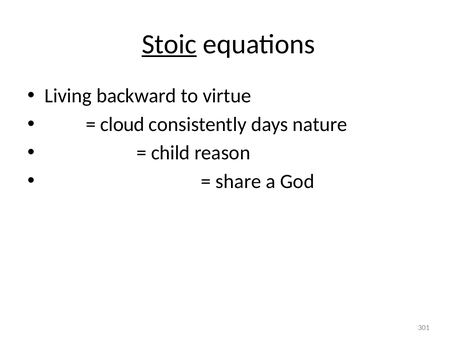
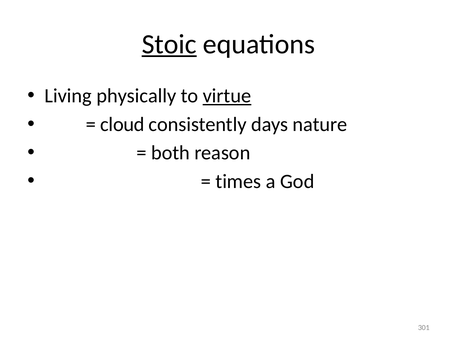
backward: backward -> physically (136, 96)
virtue underline: none -> present (227, 96)
child: child -> both (171, 153)
share: share -> times (238, 181)
